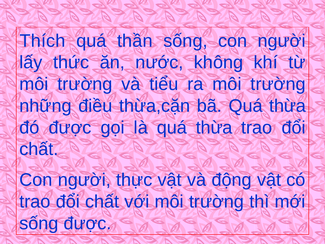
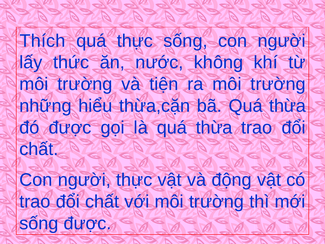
quá thần: thần -> thực (135, 41)
tiểu: tiểu -> tiện (164, 84)
điều: điều -> hiểu (95, 106)
